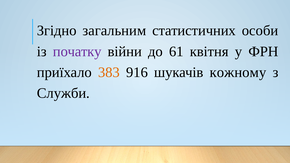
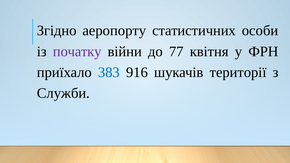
загальним: загальним -> аеропорту (114, 31)
61: 61 -> 77 (176, 52)
383 colour: orange -> blue (109, 72)
кожному: кожному -> території (238, 72)
